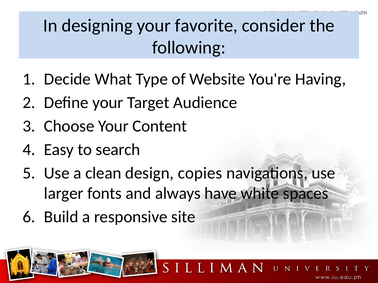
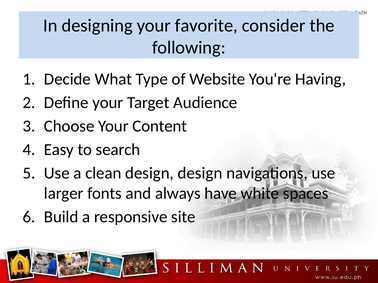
design copies: copies -> design (200, 173)
